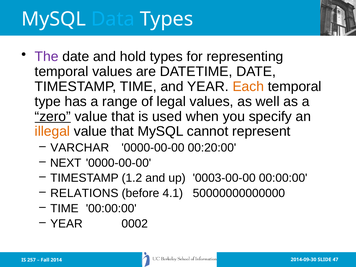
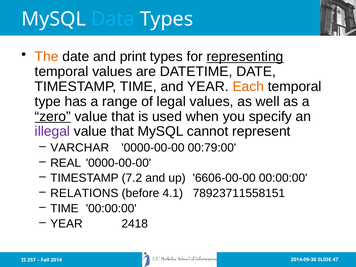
The colour: purple -> orange (47, 57)
hold: hold -> print (133, 57)
representing underline: none -> present (245, 57)
illegal colour: orange -> purple (52, 131)
00:20:00: 00:20:00 -> 00:79:00 (212, 148)
NEXT: NEXT -> REAL (66, 163)
1.2: 1.2 -> 7.2 (132, 178)
0003-00-00: 0003-00-00 -> 6606-00-00 (224, 178)
50000000000000: 50000000000000 -> 78923711558151 (239, 193)
0002: 0002 -> 2418 (135, 224)
